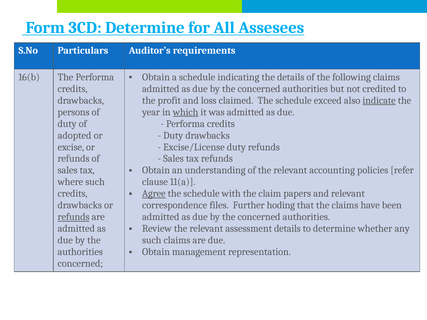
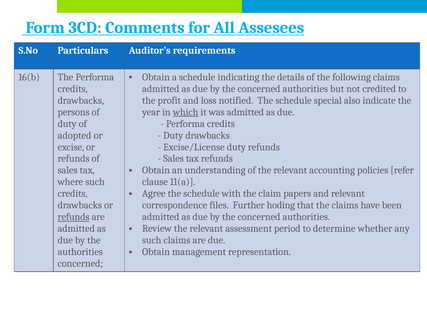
3CD Determine: Determine -> Comments (145, 28)
claimed: claimed -> notified (236, 100)
exceed: exceed -> special (328, 100)
indicate underline: present -> none (379, 100)
Agree underline: present -> none (154, 194)
assessment details: details -> period (287, 229)
